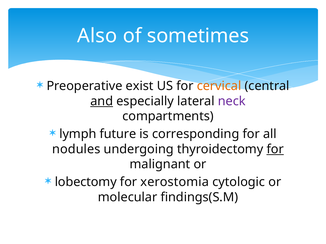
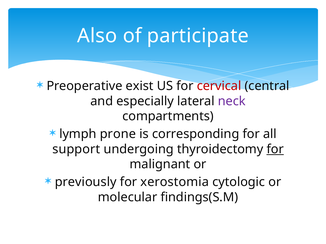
sometimes: sometimes -> participate (198, 36)
cervical colour: orange -> red (219, 86)
and underline: present -> none (102, 101)
future: future -> prone (118, 134)
nodules: nodules -> support (76, 149)
lobectomy: lobectomy -> previously (86, 182)
